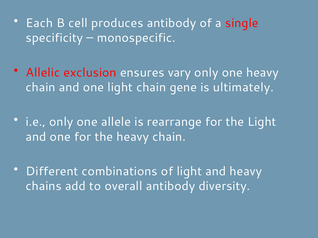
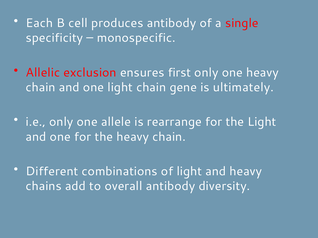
vary: vary -> first (179, 73)
